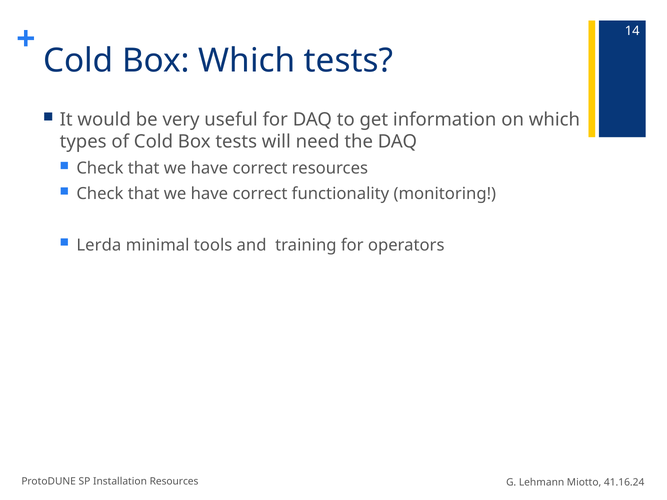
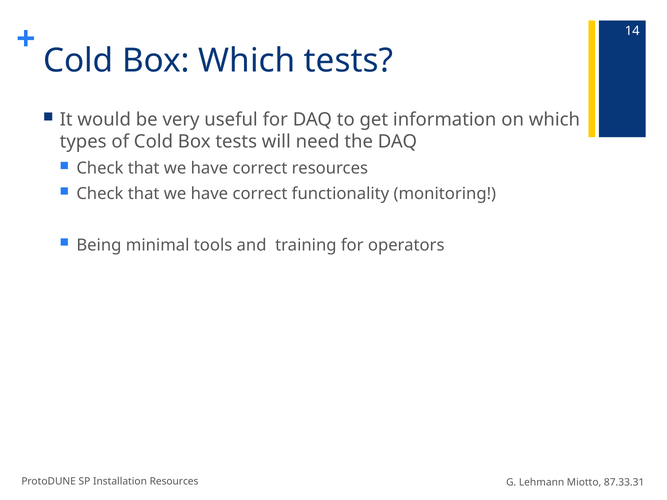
Lerda: Lerda -> Being (99, 245)
41.16.24: 41.16.24 -> 87.33.31 (624, 483)
